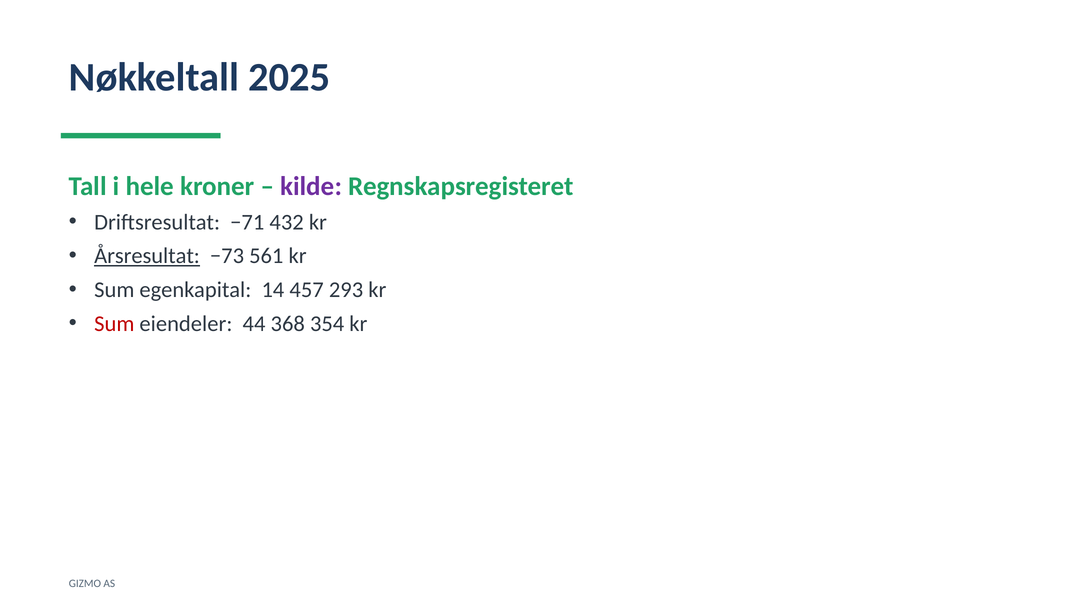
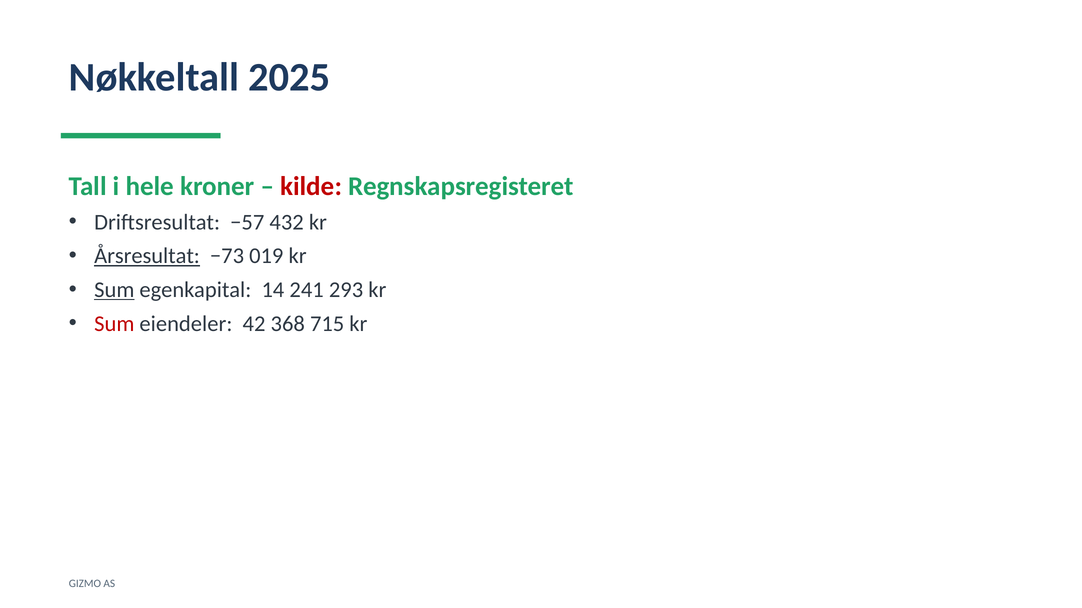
kilde colour: purple -> red (311, 186)
−71: −71 -> −57 (247, 222)
561: 561 -> 019 (266, 256)
Sum underline: none -> present (114, 290)
457: 457 -> 241 (307, 290)
44: 44 -> 42 (254, 324)
354: 354 -> 715 (327, 324)
